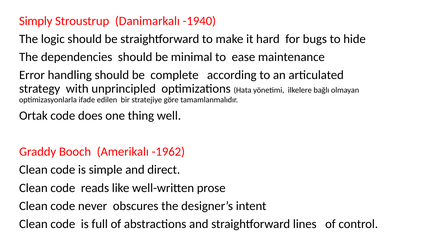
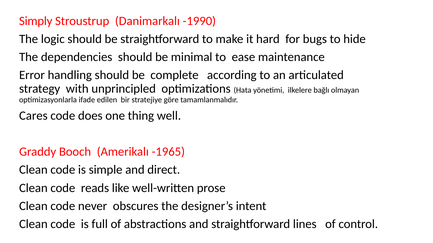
-1940: -1940 -> -1990 (199, 21)
Ortak: Ortak -> Cares (33, 116)
-1962: -1962 -> -1965 (168, 152)
